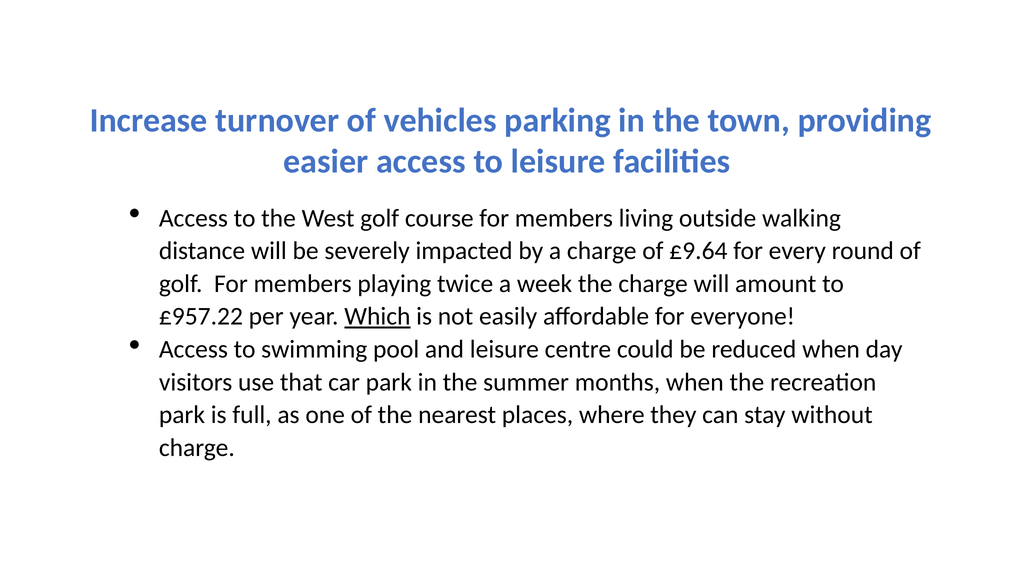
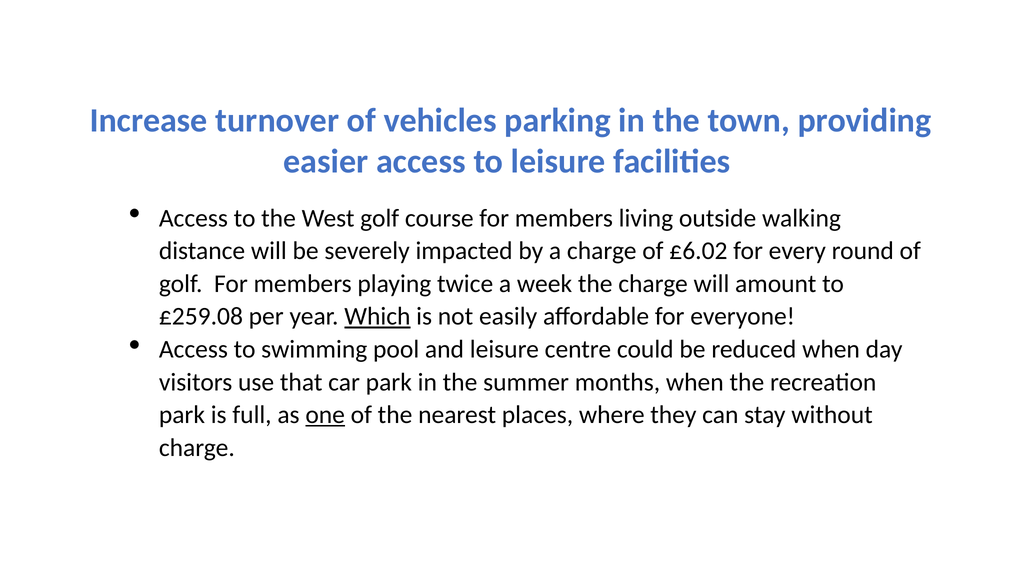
£9.64: £9.64 -> £6.02 (698, 251)
£957.22: £957.22 -> £259.08 (201, 316)
one underline: none -> present (325, 415)
